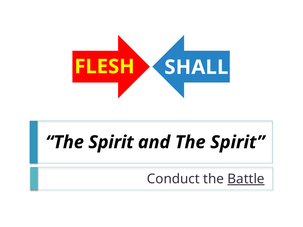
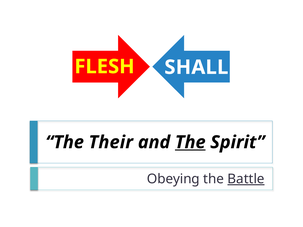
Spirit: Spirit -> Their (111, 142)
The underline: none -> present (190, 142)
Conduct: Conduct -> Obeying (173, 179)
